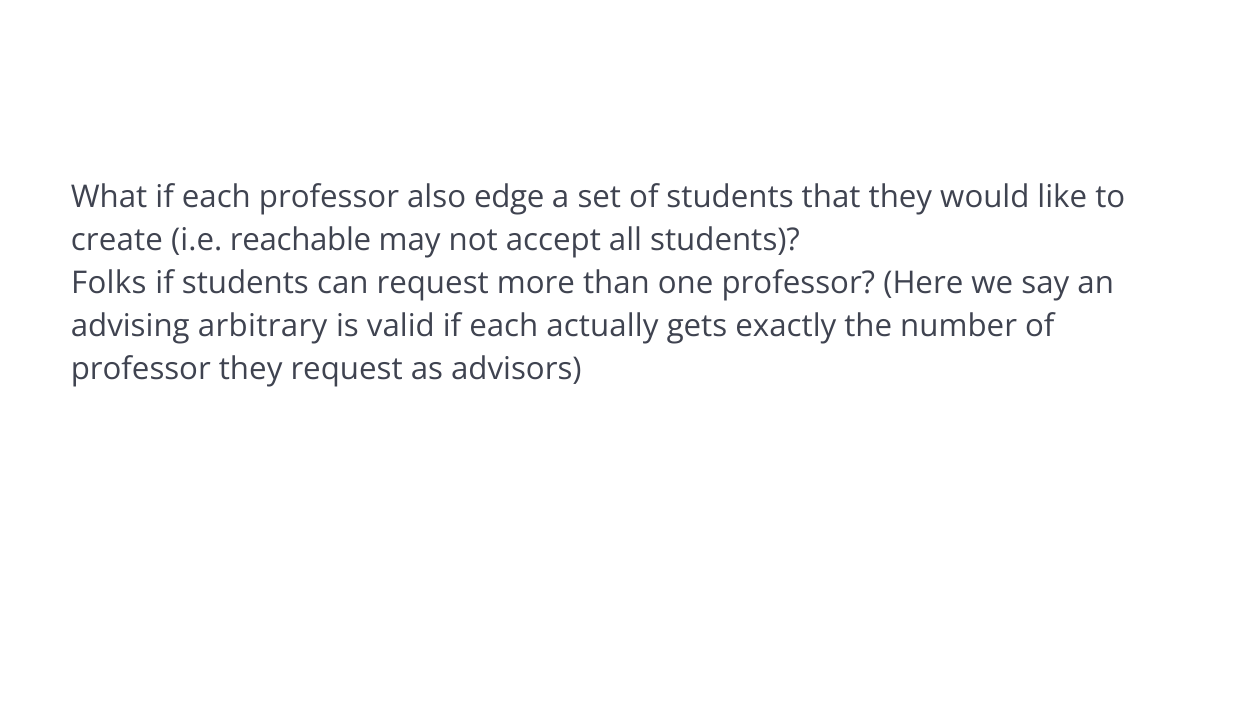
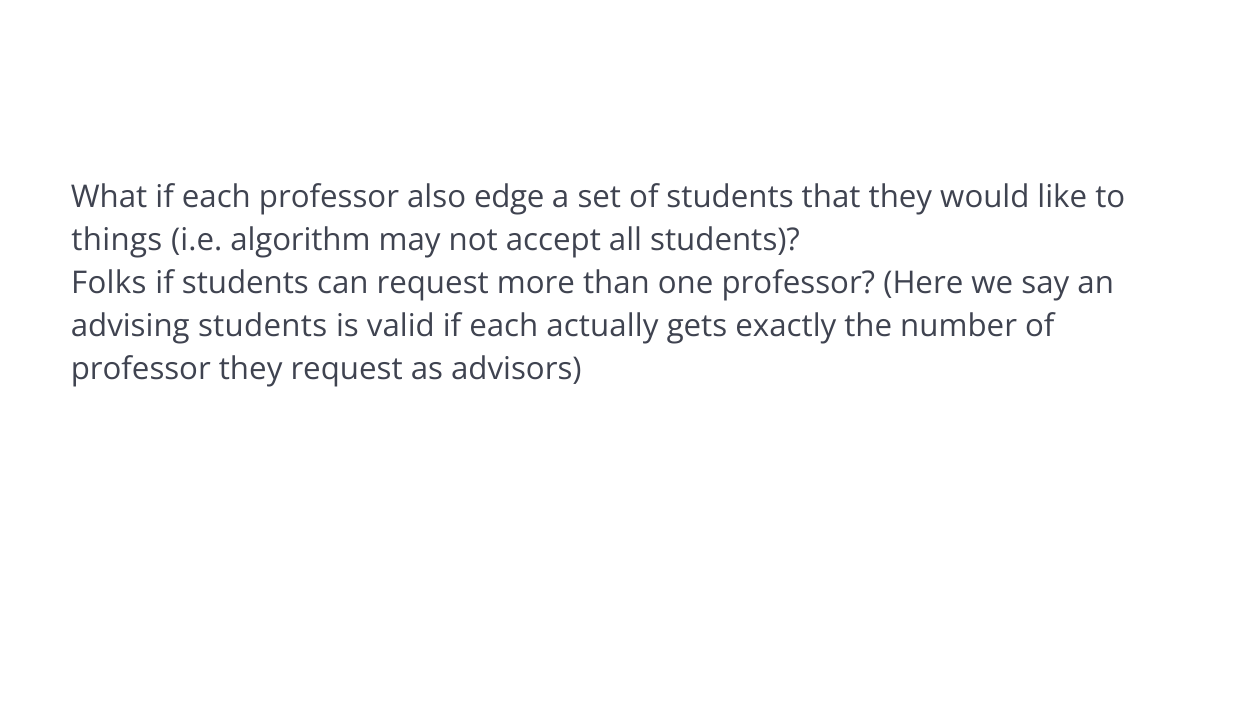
create: create -> things (117, 240)
reachable: reachable -> algorithm (300, 240)
advising arbitrary: arbitrary -> students (263, 326)
